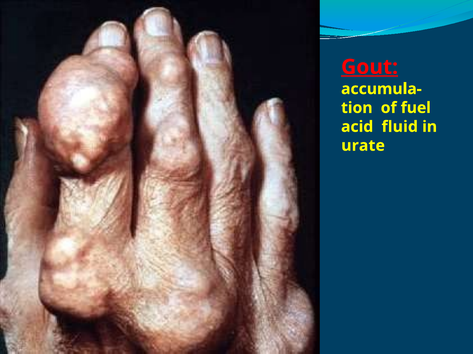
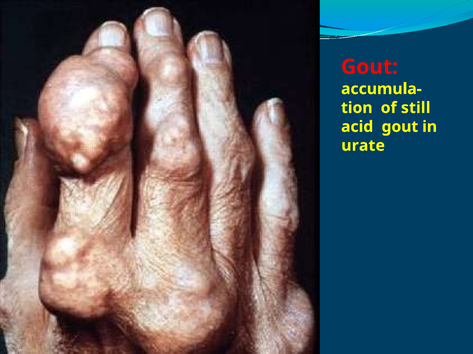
Gout underline: present -> none (370, 67)
fuel: fuel -> still (416, 108)
acid fluid: fluid -> gout (400, 127)
